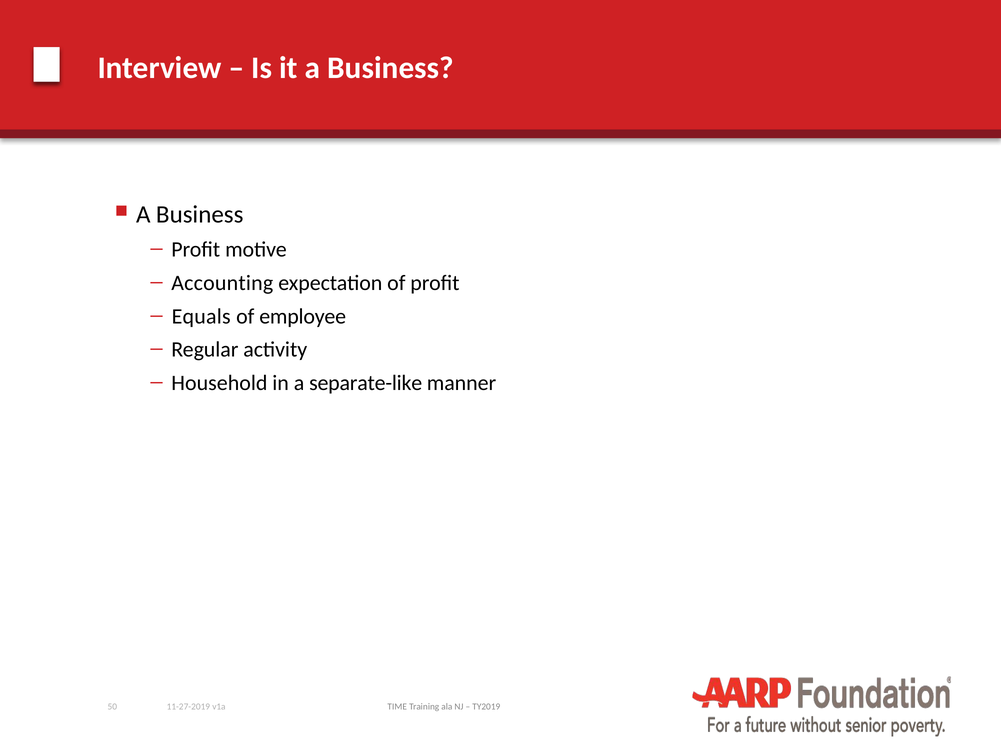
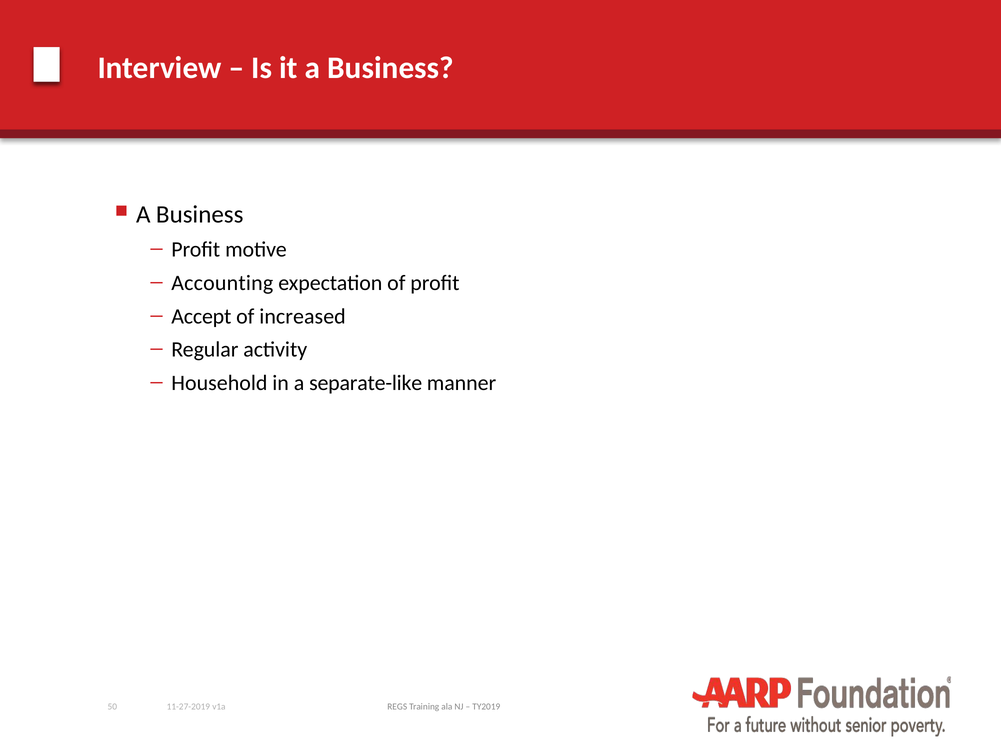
Equals: Equals -> Accept (201, 316)
employee: employee -> increased (303, 316)
TIME: TIME -> REGS (397, 706)
